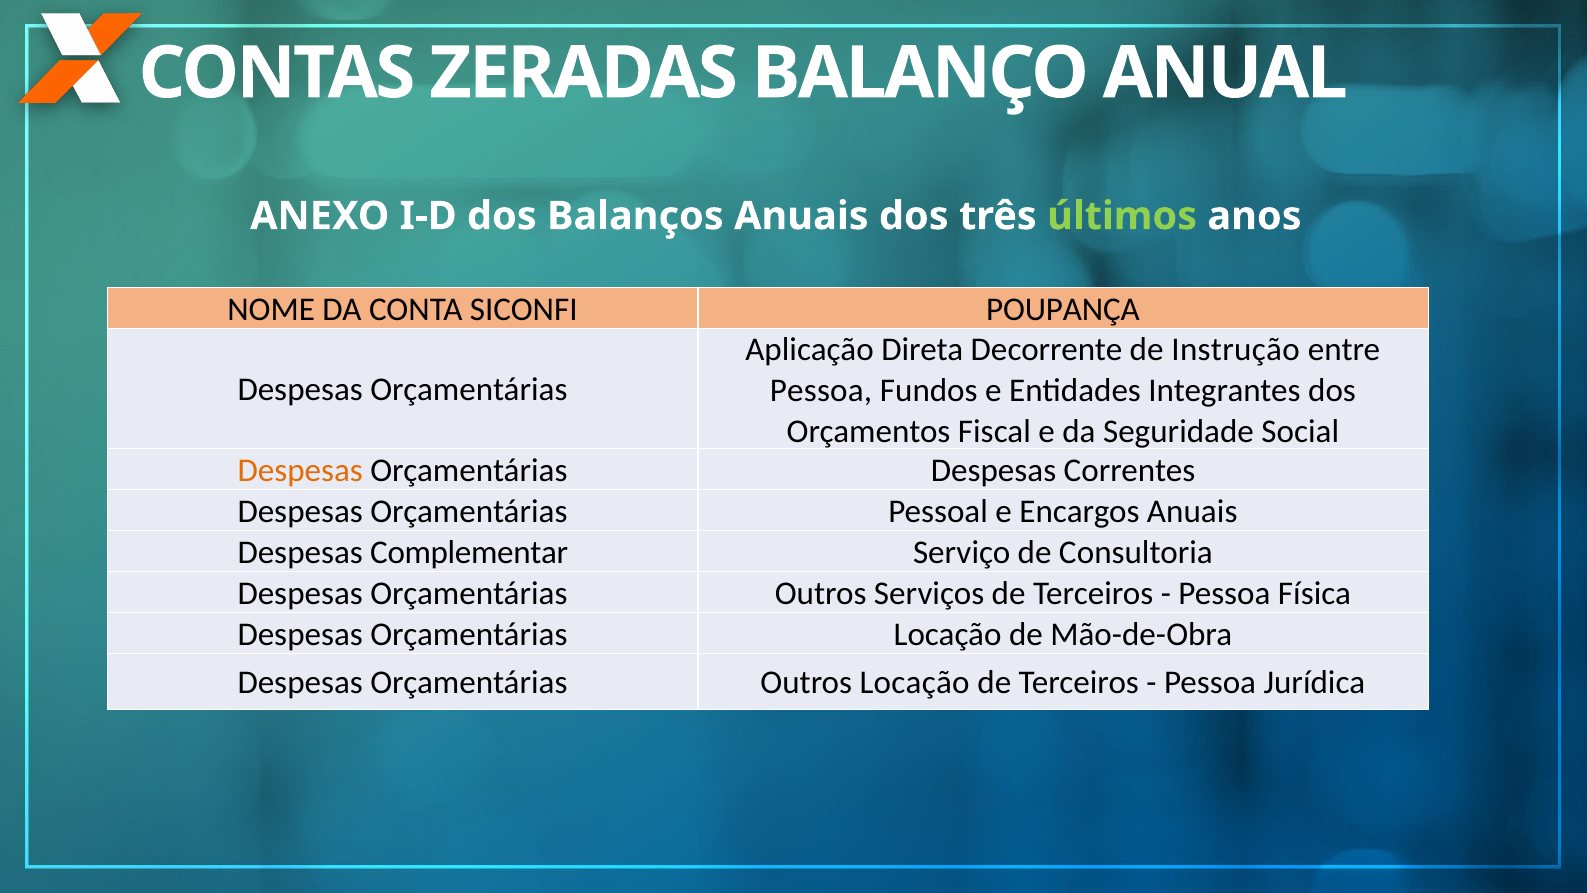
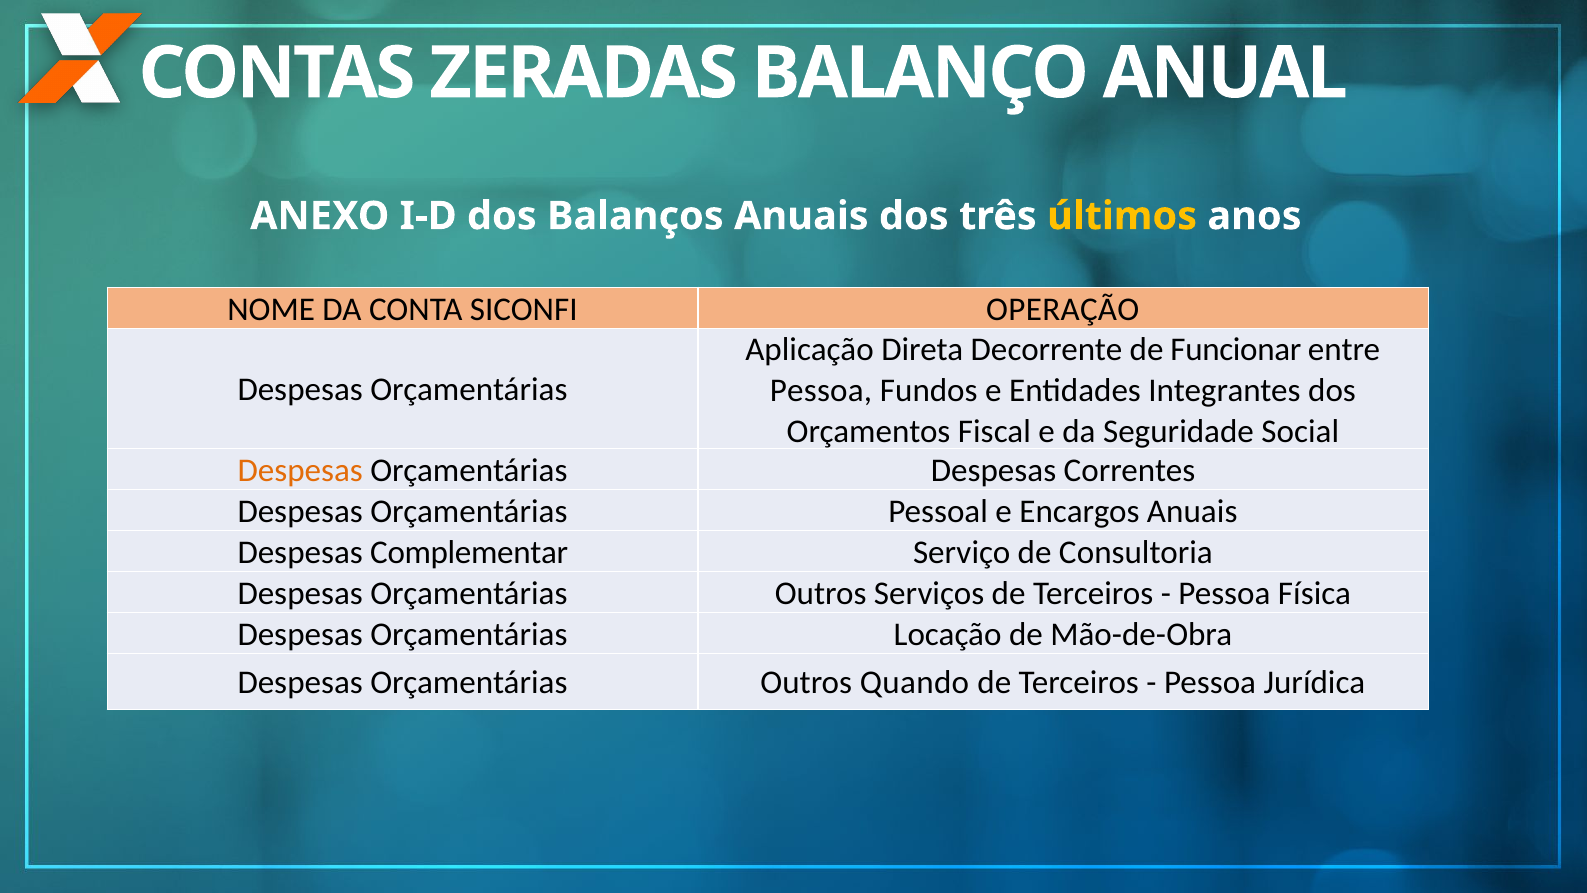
últimos colour: light green -> yellow (1122, 216)
POUPANÇA: POUPANÇA -> OPERAÇÃO (1063, 309)
Instrução: Instrução -> Funcionar (1236, 350)
Outros Locação: Locação -> Quando (915, 682)
